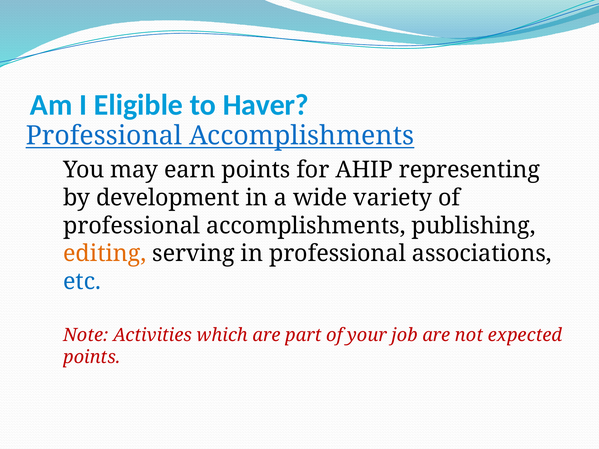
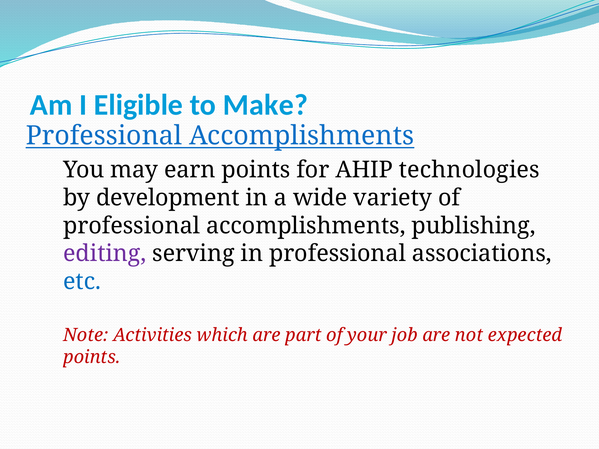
Haver: Haver -> Make (265, 105)
representing: representing -> technologies (469, 170)
editing colour: orange -> purple (105, 254)
